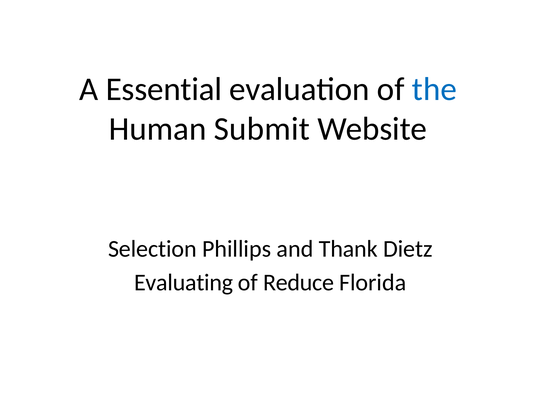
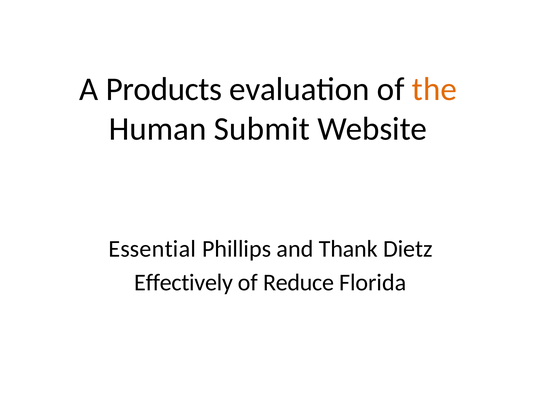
Essential: Essential -> Products (164, 89)
the colour: blue -> orange (434, 89)
Selection: Selection -> Essential (152, 249)
Evaluating: Evaluating -> Effectively (184, 282)
